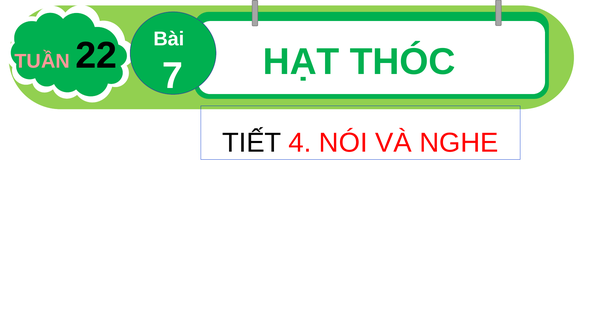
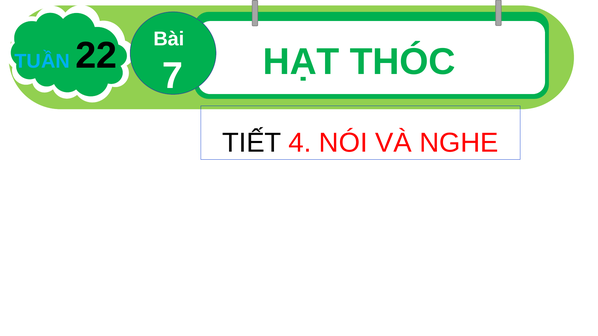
TUẦN colour: pink -> light blue (42, 61)
